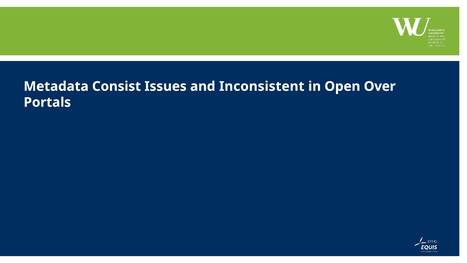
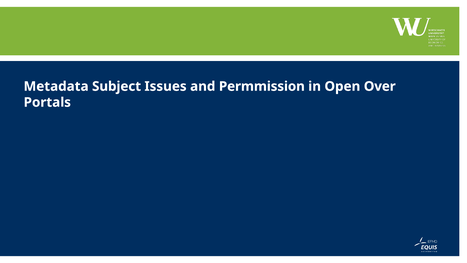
Consist: Consist -> Subject (117, 86)
Inconsistent: Inconsistent -> Permmission (262, 86)
